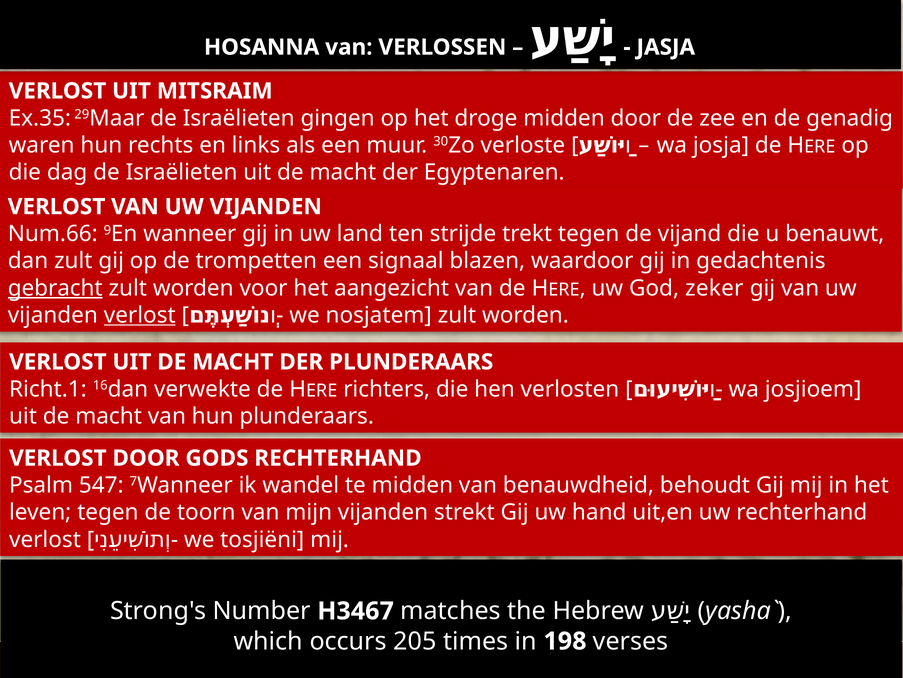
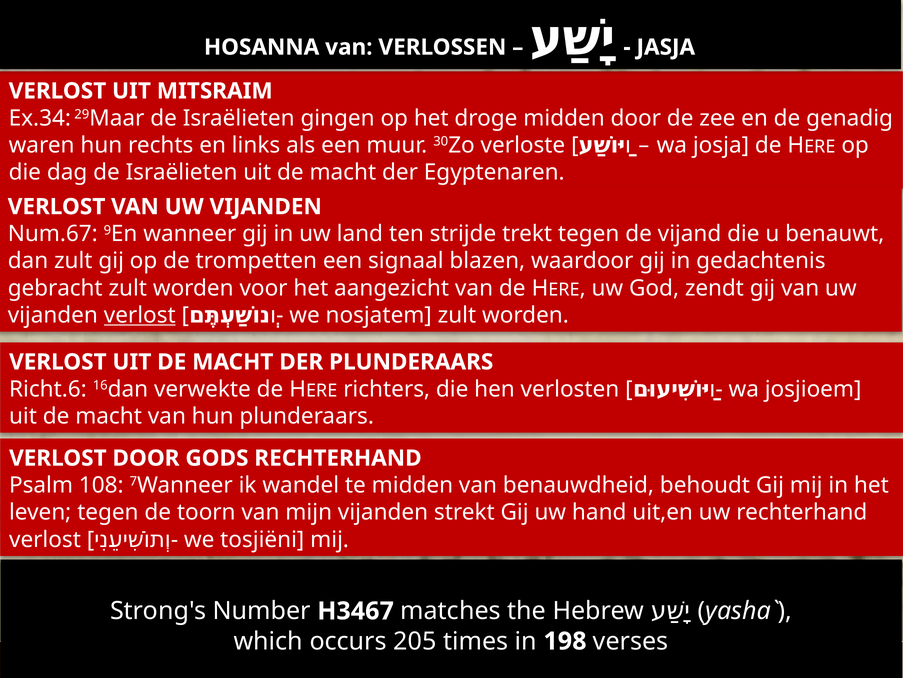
Ex.35: Ex.35 -> Ex.34 (40, 118)
Num.66: Num.66 -> Num.67 (53, 234)
gebracht underline: present -> none (55, 288)
zeker: zeker -> zendt (714, 288)
Richt.1: Richt.1 -> Richt.6 (48, 389)
547: 547 -> 108 (101, 485)
